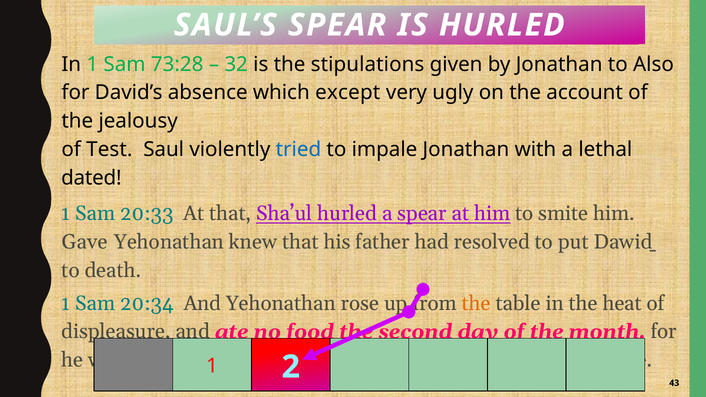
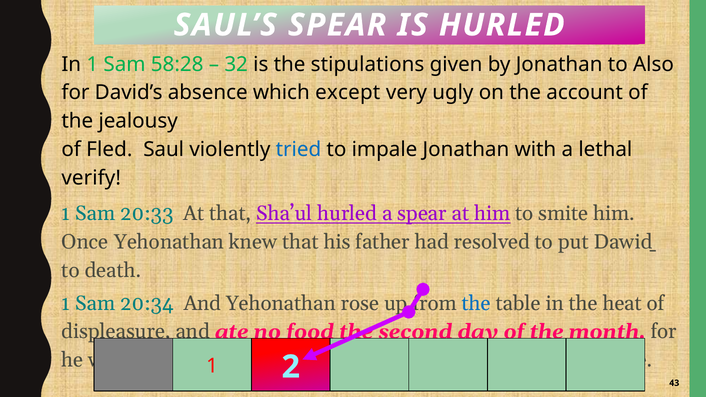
73:28: 73:28 -> 58:28 (177, 64)
Test: Test -> Fled (109, 150)
dated: dated -> verify (91, 178)
Gave: Gave -> Once (85, 242)
the colour: orange -> blue (476, 303)
